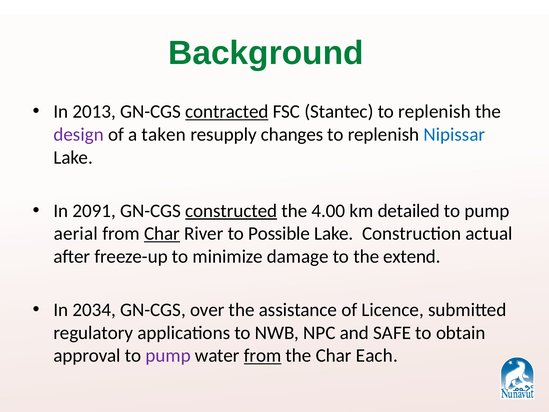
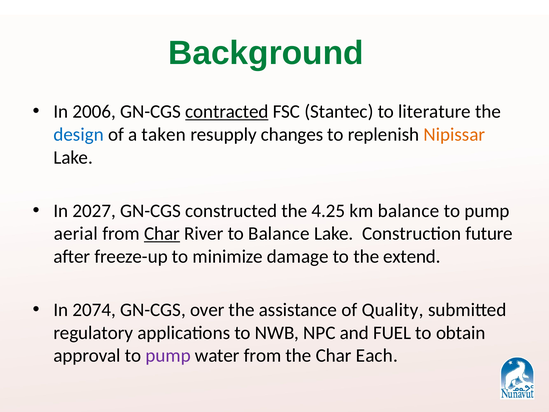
2013: 2013 -> 2006 (94, 112)
Stantec to replenish: replenish -> literature (435, 112)
design colour: purple -> blue (79, 134)
Nipissar colour: blue -> orange (454, 134)
2091: 2091 -> 2027 (94, 211)
constructed underline: present -> none (231, 211)
4.00: 4.00 -> 4.25 (328, 211)
km detailed: detailed -> balance (409, 211)
to Possible: Possible -> Balance (279, 234)
actual: actual -> future (489, 234)
2034: 2034 -> 2074 (94, 310)
Licence: Licence -> Quality (393, 310)
SAFE: SAFE -> FUEL (392, 333)
from underline: present -> none (263, 355)
